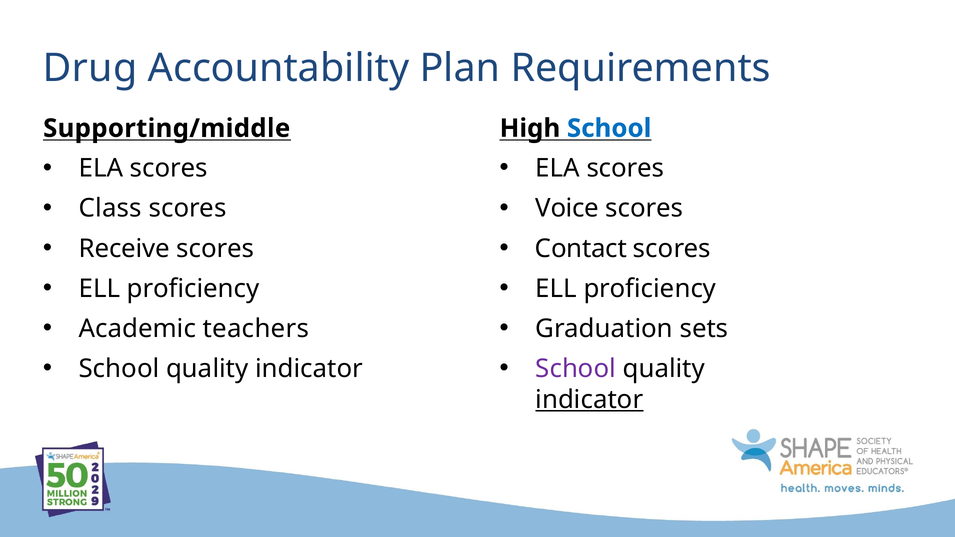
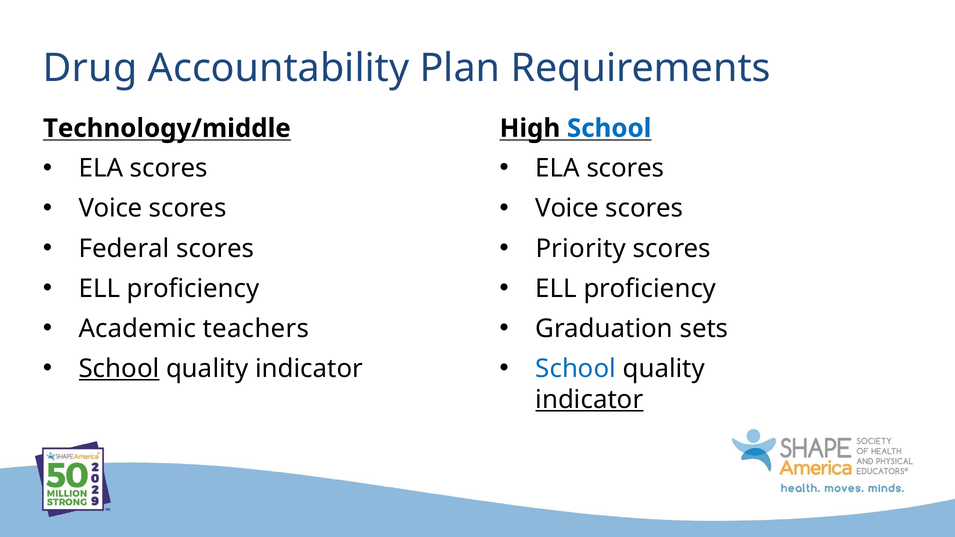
Supporting/middle: Supporting/middle -> Technology/middle (167, 128)
Class: Class -> Voice (111, 209)
Receive: Receive -> Federal (124, 249)
Contact: Contact -> Priority (581, 249)
School colour: purple -> blue (576, 369)
School underline: none -> present (119, 369)
